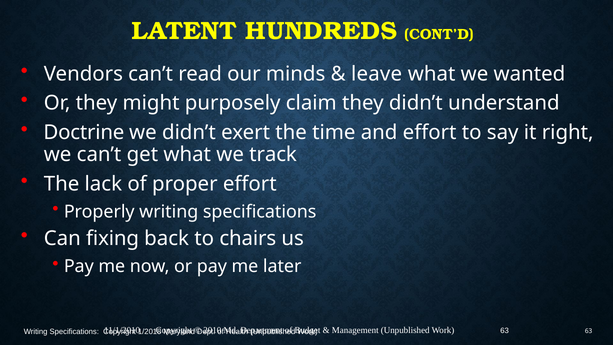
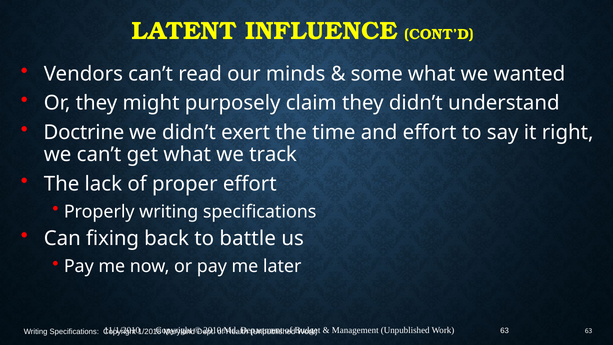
HUNDREDS: HUNDREDS -> INFLUENCE (321, 31)
leave: leave -> some (377, 74)
chairs: chairs -> battle (248, 238)
